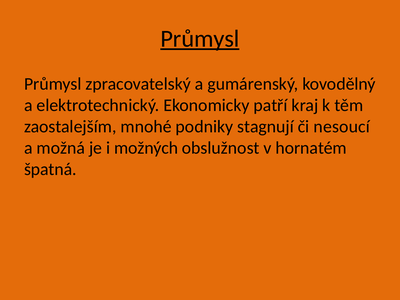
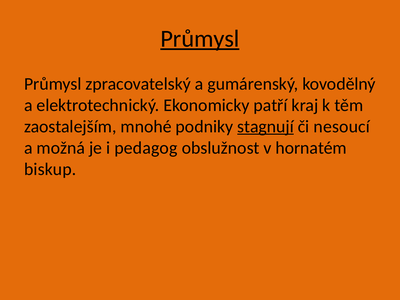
stagnují underline: none -> present (266, 127)
možných: možných -> pedagog (146, 148)
špatná: špatná -> biskup (50, 169)
